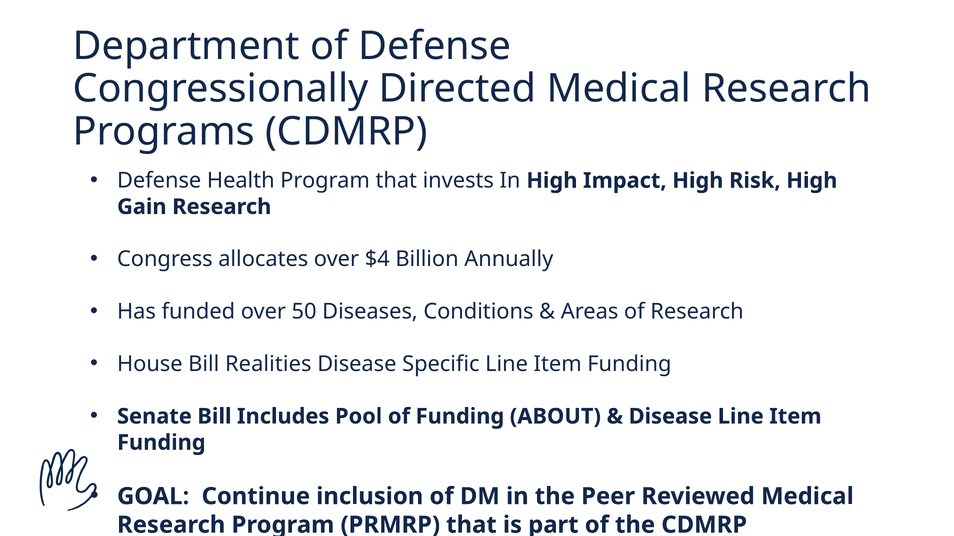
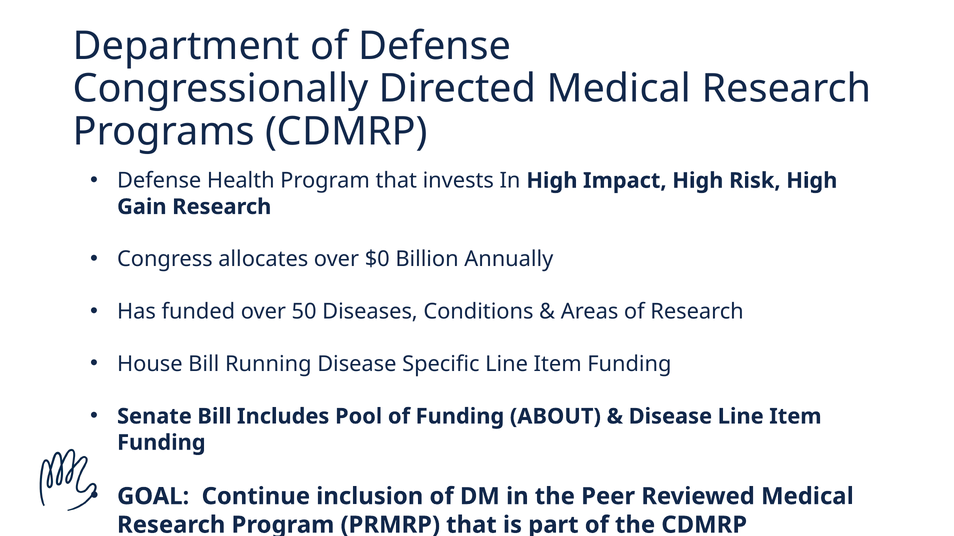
$4: $4 -> $0 (377, 259)
Realities: Realities -> Running (268, 364)
